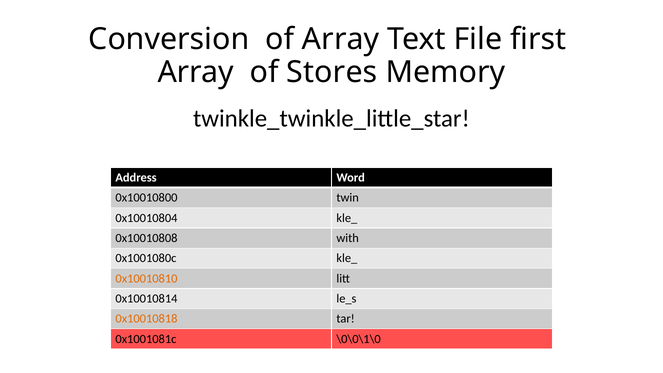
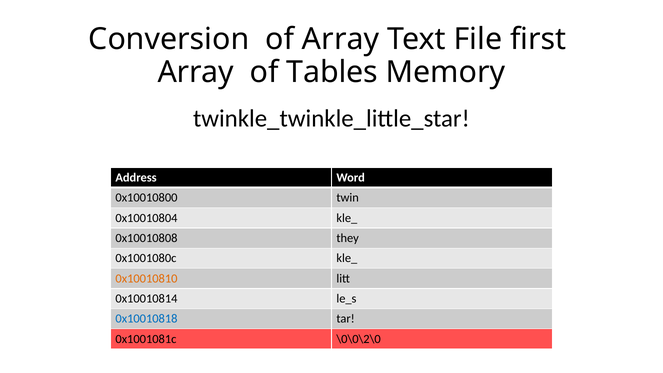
Stores: Stores -> Tables (332, 72)
with: with -> they (348, 238)
0x10010818 colour: orange -> blue (146, 319)
\0\0\1\0: \0\0\1\0 -> \0\0\2\0 (359, 339)
